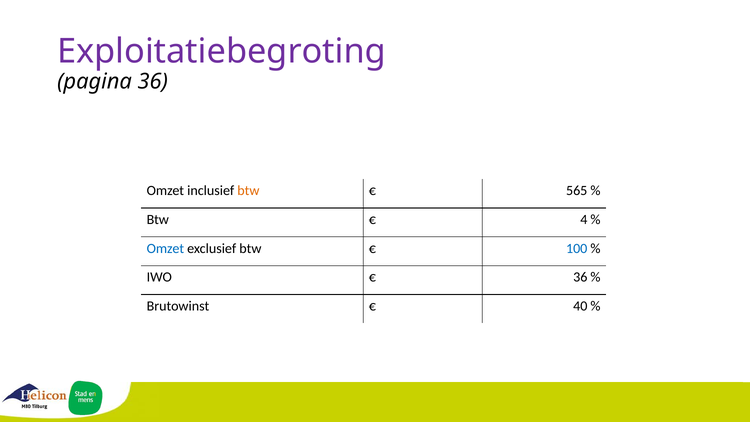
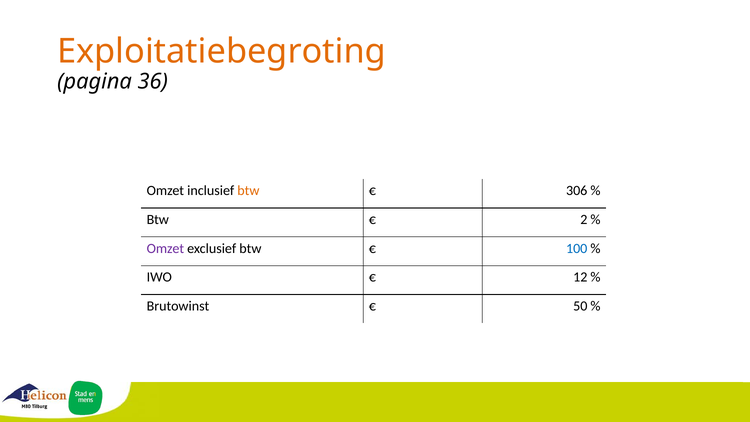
Exploitatiebegroting colour: purple -> orange (222, 51)
565: 565 -> 306 (577, 191)
4: 4 -> 2 (584, 219)
Omzet colour: blue -> purple (165, 248)
36: 36 -> 12 (580, 277)
40: 40 -> 50 (580, 306)
